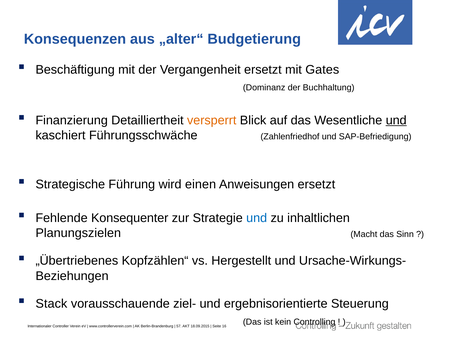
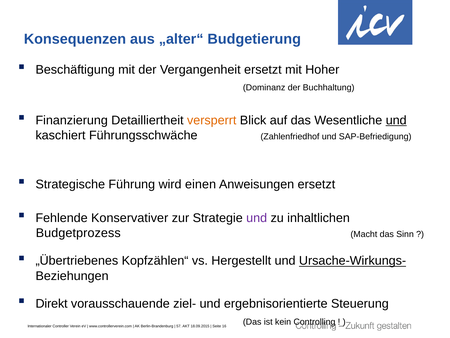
Gates: Gates -> Hoher (322, 70)
Konsequenter: Konsequenter -> Konservativer (130, 218)
und colour: blue -> purple (257, 218)
Planungszielen: Planungszielen -> Budgetprozess (78, 233)
Ursache-Wirkungs- underline: none -> present (353, 260)
Stack: Stack -> Direkt (52, 303)
